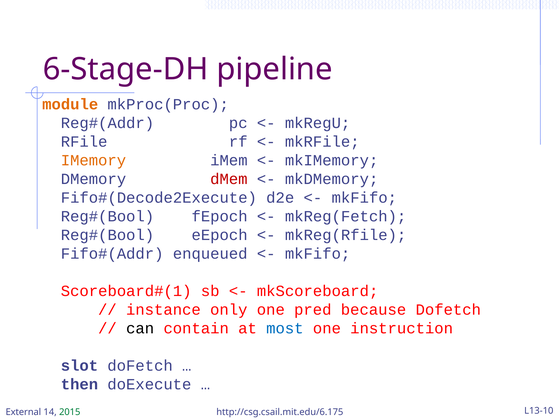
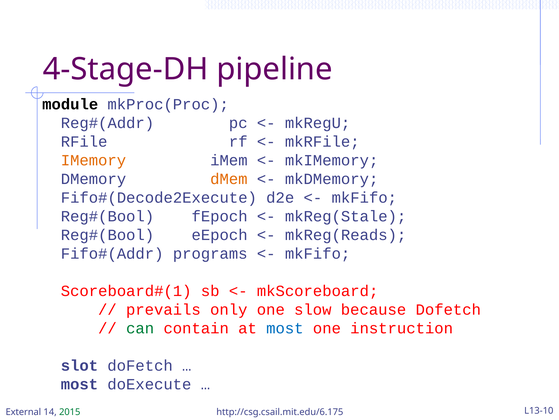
6-Stage-DH: 6-Stage-DH -> 4-Stage-DH (126, 69)
module colour: orange -> black (70, 104)
dMem colour: red -> orange (229, 179)
mkReg(Fetch: mkReg(Fetch -> mkReg(Stale (346, 216)
mkReg(Rfile: mkReg(Rfile -> mkReg(Reads (346, 235)
enqueued: enqueued -> programs (210, 253)
instance: instance -> prevails (163, 309)
pred: pred -> slow (313, 309)
can colour: black -> green (140, 328)
then: then -> most (79, 384)
